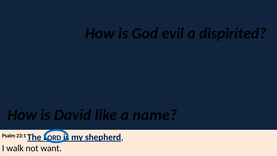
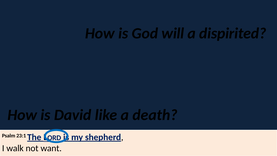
evil: evil -> will (173, 33)
name: name -> death (155, 115)
